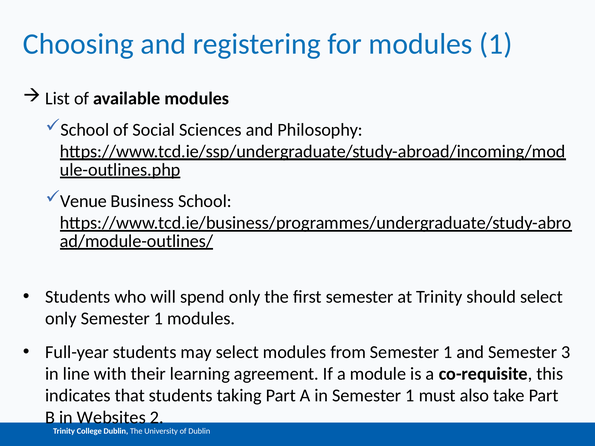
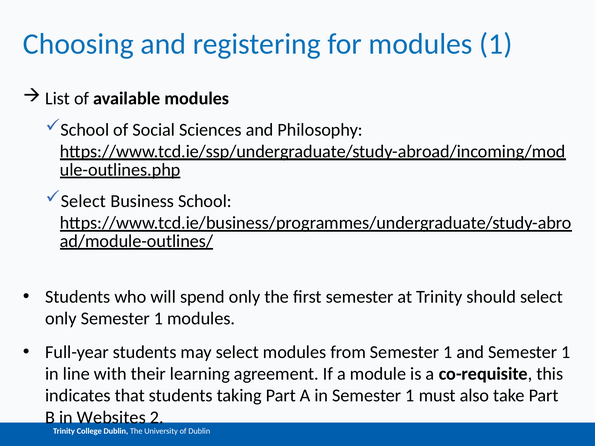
Venue: Venue -> Select (83, 201)
and Semester 3: 3 -> 1 (566, 352)
